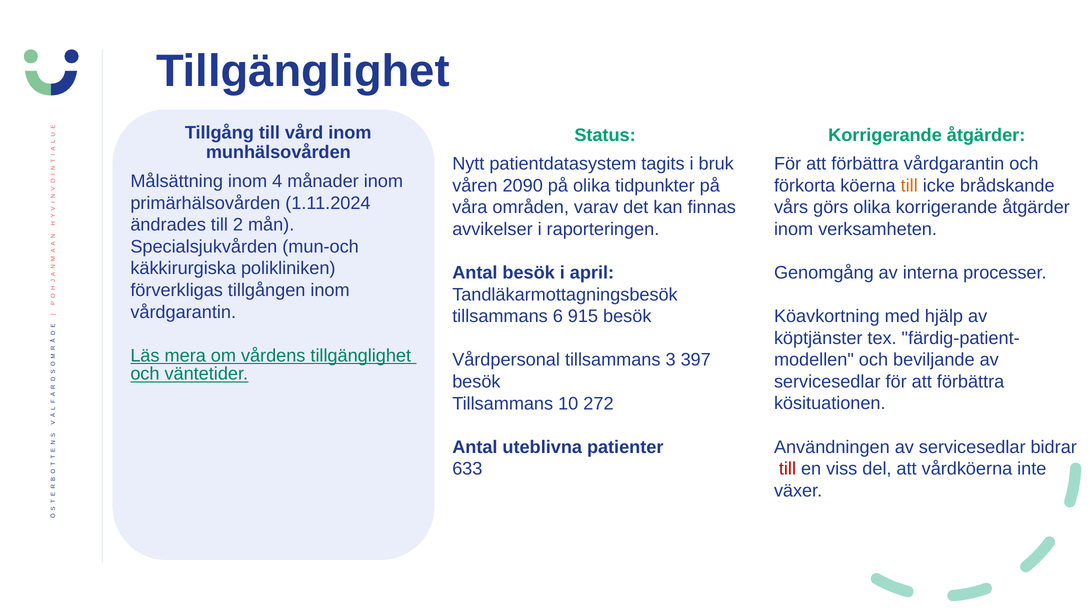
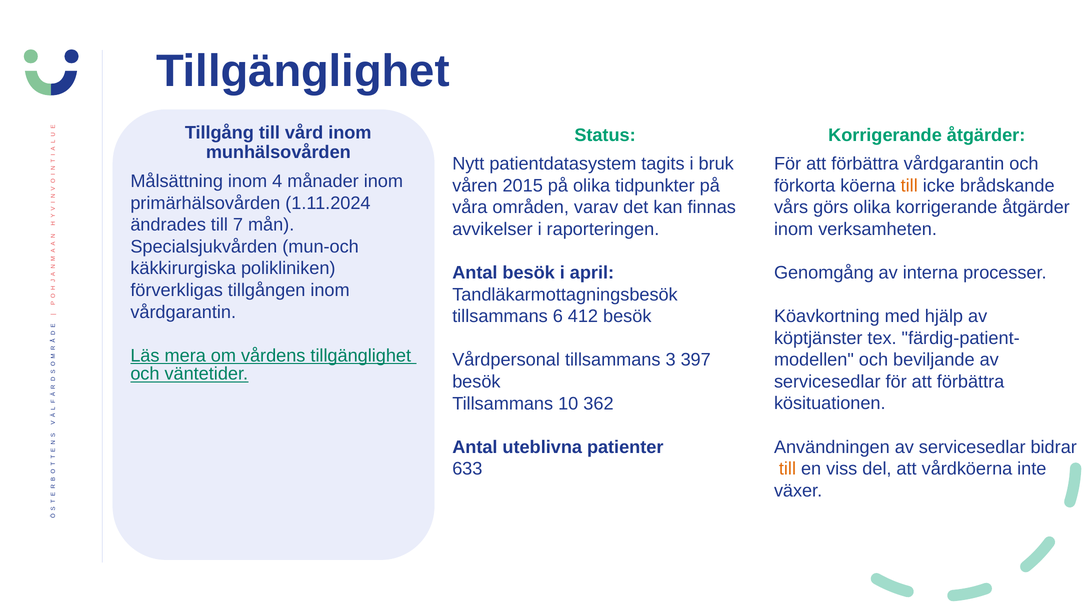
2090: 2090 -> 2015 (523, 186)
2: 2 -> 7 (238, 225)
915: 915 -> 412 (583, 316)
272: 272 -> 362 (598, 404)
till colour: red -> orange (787, 469)
